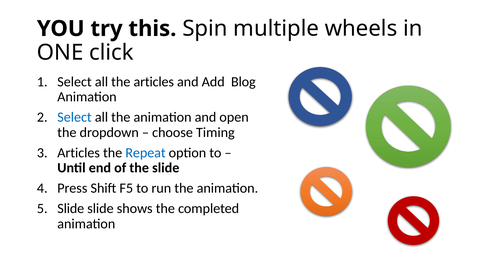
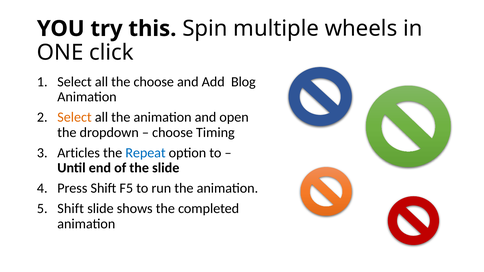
the articles: articles -> choose (154, 82)
Select colour: blue -> orange (75, 117)
Slide: Slide -> Shift (71, 209)
